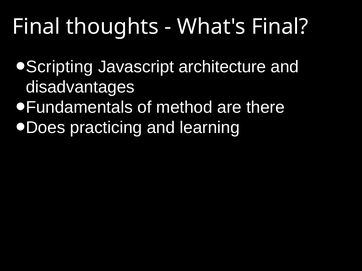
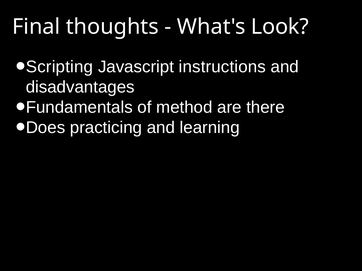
What's Final: Final -> Look (280, 27)
architecture: architecture -> instructions (222, 67)
